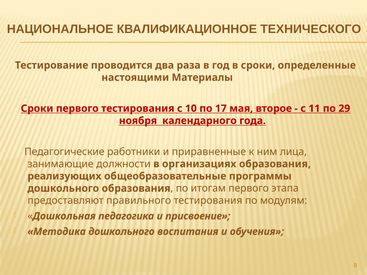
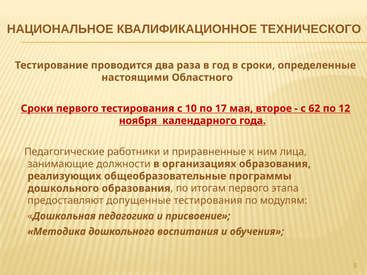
Материалы: Материалы -> Областного (202, 78)
11: 11 -> 62 (314, 109)
29: 29 -> 12 (344, 109)
правильного: правильного -> допущенные (139, 201)
